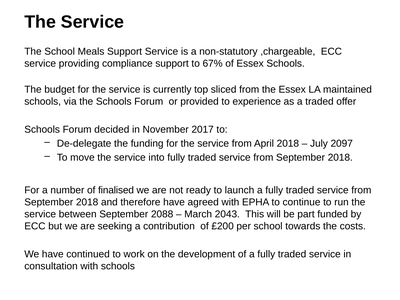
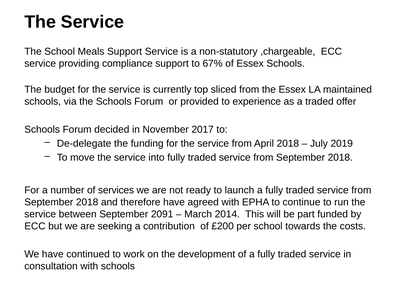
2097: 2097 -> 2019 (342, 144)
finalised: finalised -> services (116, 190)
2088: 2088 -> 2091 (162, 214)
2043: 2043 -> 2014 (227, 214)
